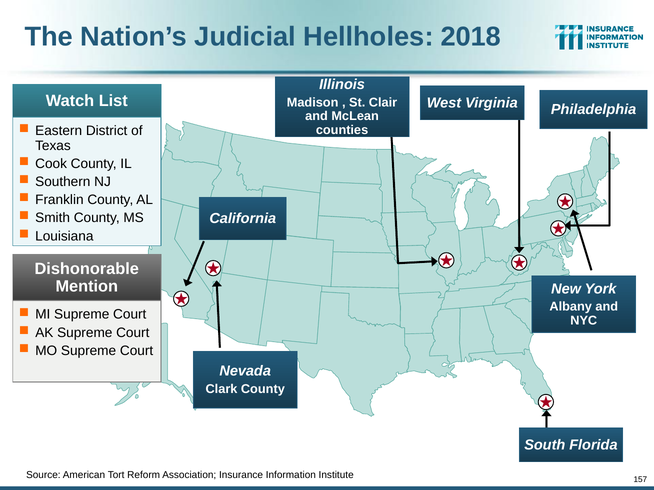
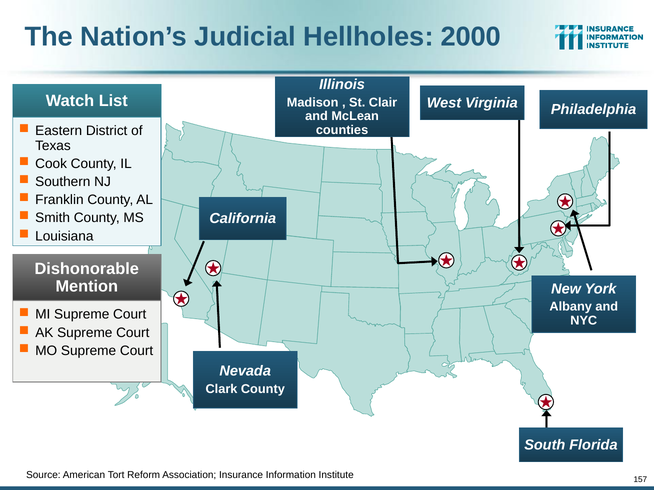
2018: 2018 -> 2000 (471, 37)
